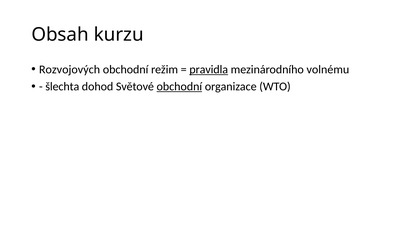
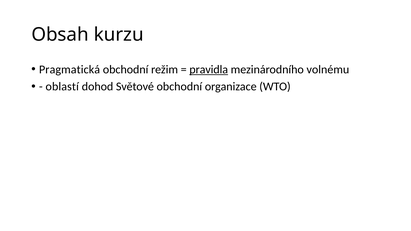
Rozvojových: Rozvojových -> Pragmatická (70, 69)
šlechta: šlechta -> oblastí (62, 87)
obchodní underline: present -> none (179, 87)
